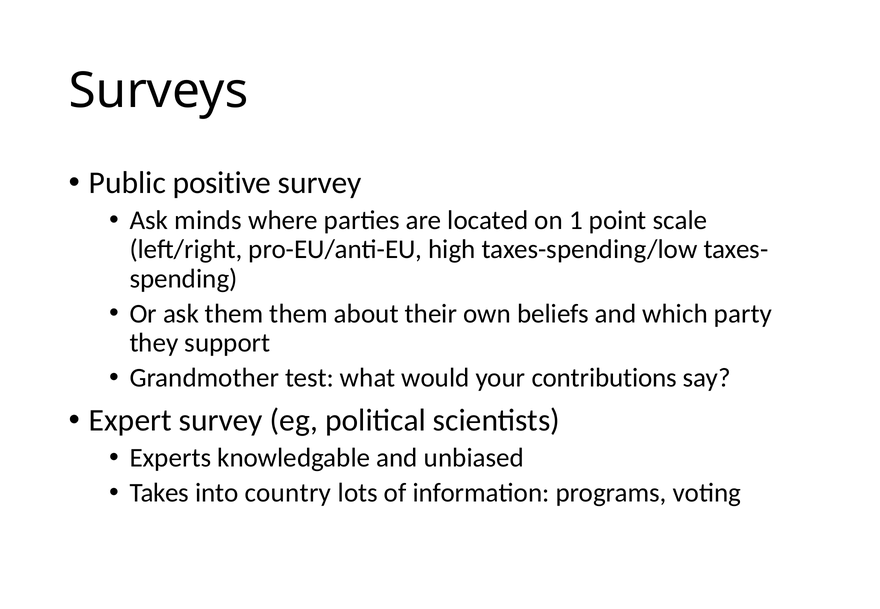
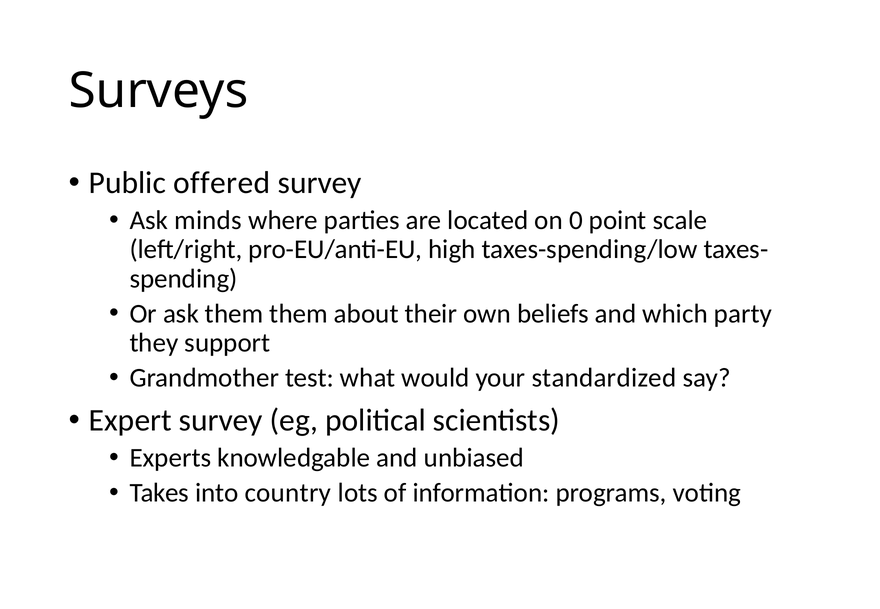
positive: positive -> offered (222, 183)
1: 1 -> 0 (576, 220)
contributions: contributions -> standardized (604, 378)
